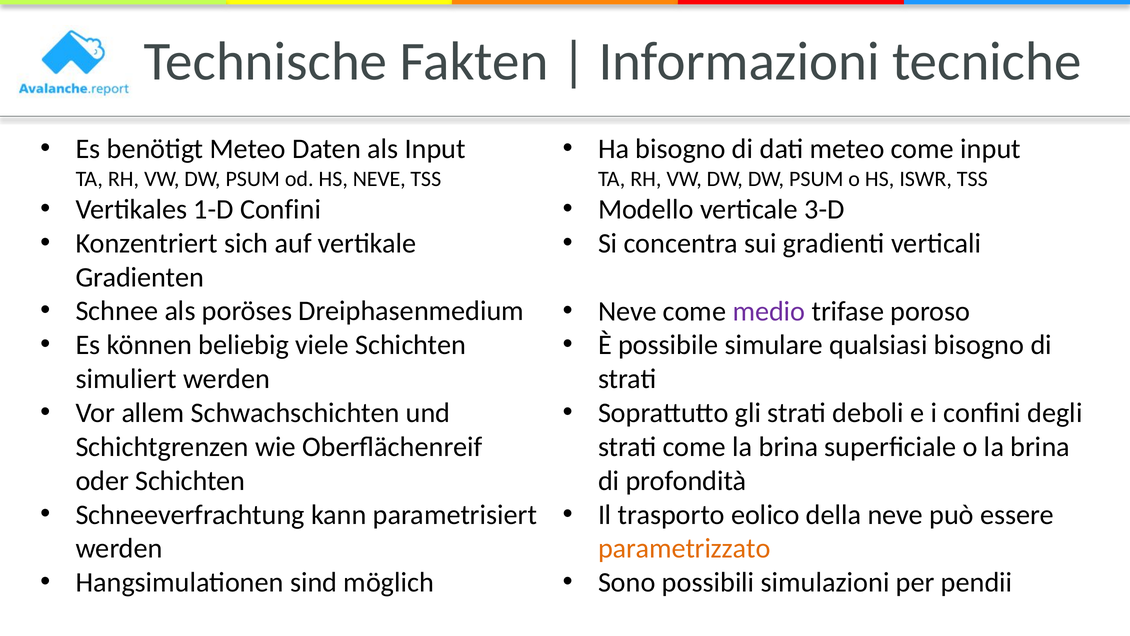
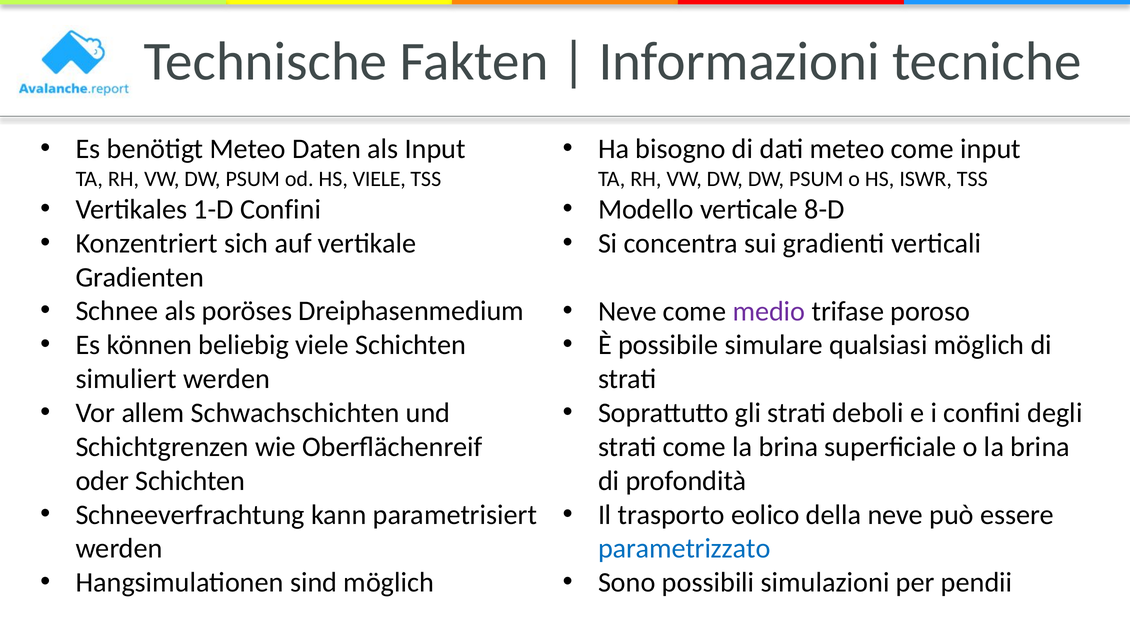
HS NEVE: NEVE -> VIELE (379, 179)
3-D: 3-D -> 8-D (824, 209)
qualsiasi bisogno: bisogno -> möglich (979, 345)
parametrizzato colour: orange -> blue (684, 548)
